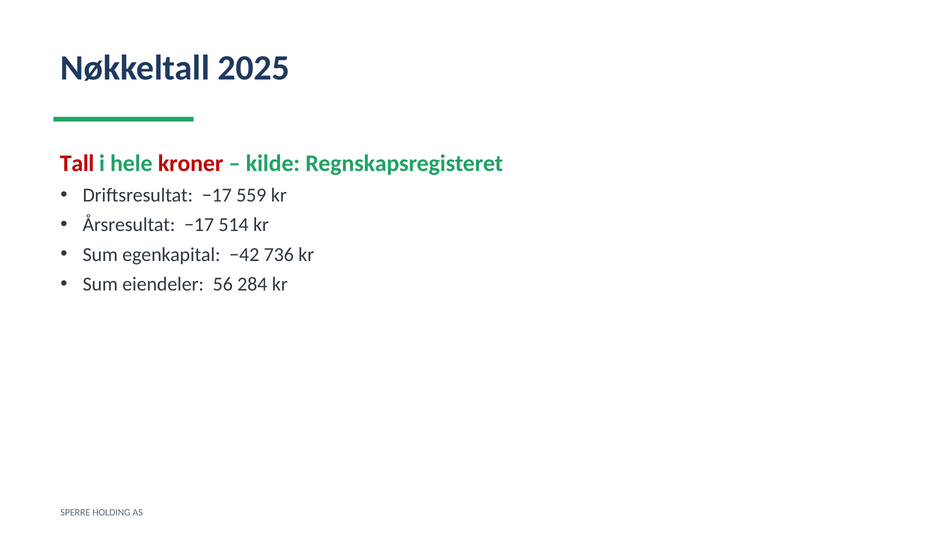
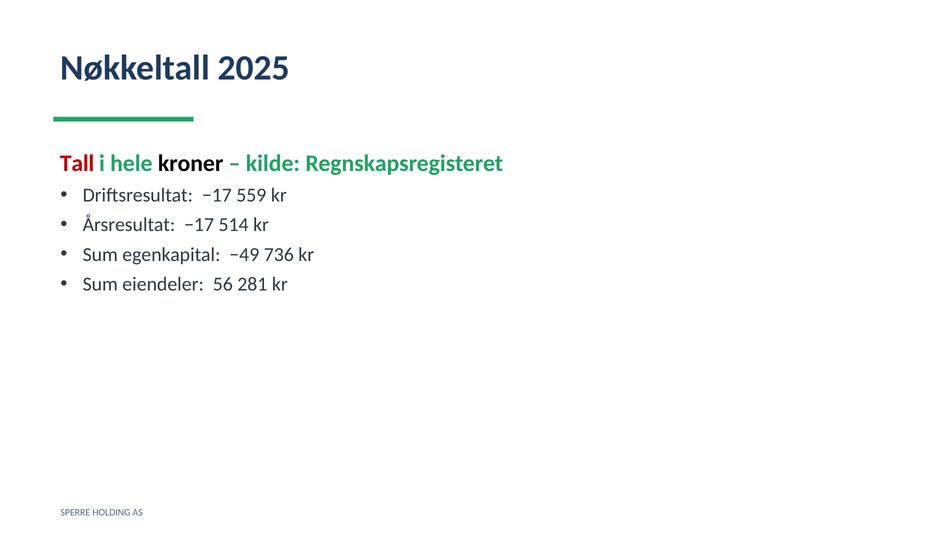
kroner colour: red -> black (191, 163)
−42: −42 -> −49 (244, 254)
284: 284 -> 281 (252, 284)
